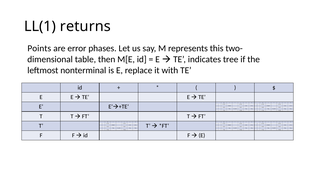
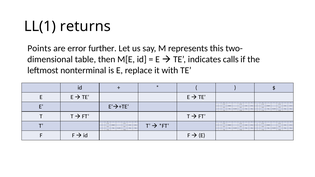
phases: phases -> further (102, 48)
tree: tree -> calls (231, 59)
